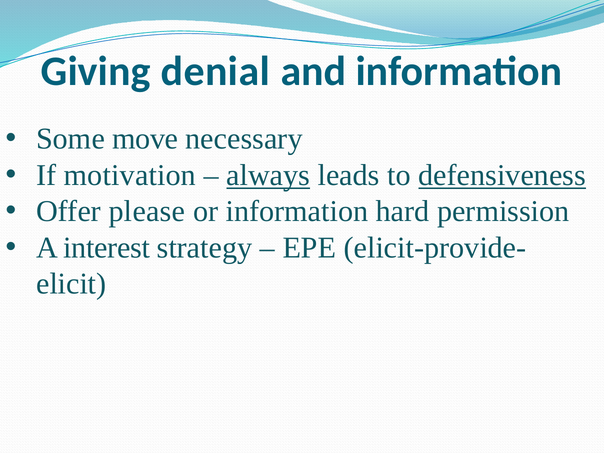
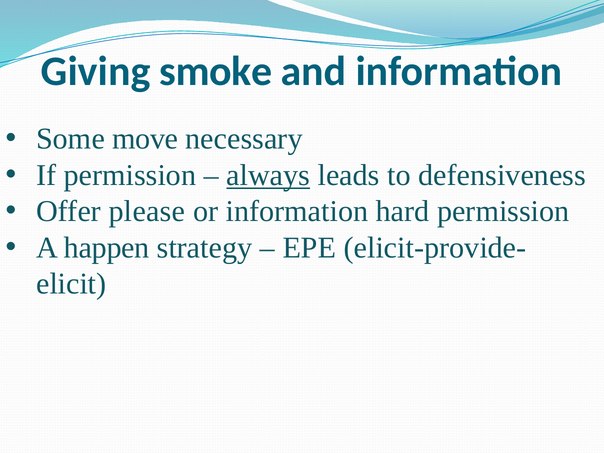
denial: denial -> smoke (216, 71)
If motivation: motivation -> permission (130, 175)
defensiveness underline: present -> none (502, 175)
interest: interest -> happen (107, 248)
